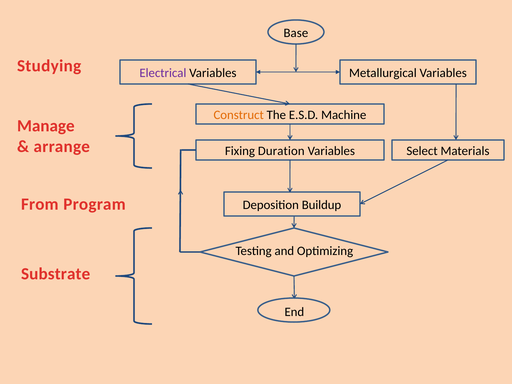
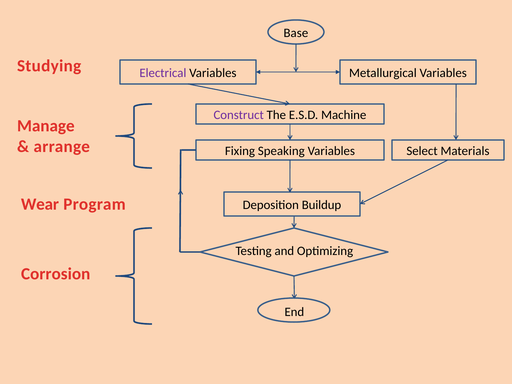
Construct colour: orange -> purple (239, 115)
Duration: Duration -> Speaking (281, 151)
From: From -> Wear (40, 204)
Substrate: Substrate -> Corrosion (56, 274)
